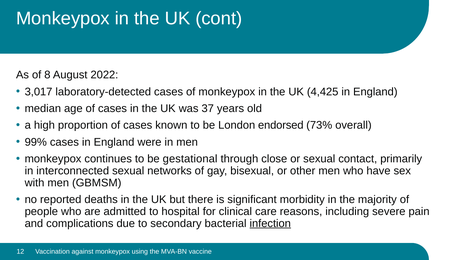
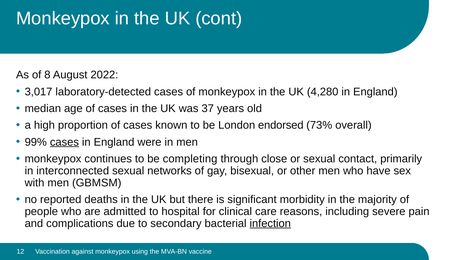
4,425: 4,425 -> 4,280 (323, 92)
cases underline: none -> present (64, 142)
gestational: gestational -> completing (190, 159)
